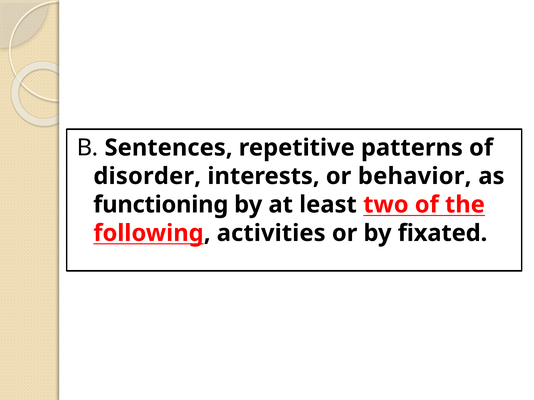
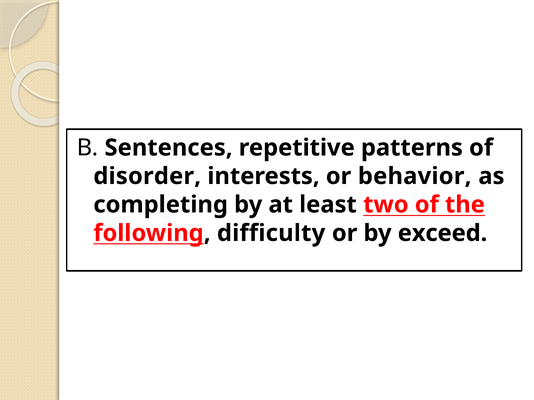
functioning: functioning -> completing (161, 205)
activities: activities -> difficulty (271, 233)
fixated: fixated -> exceed (442, 233)
